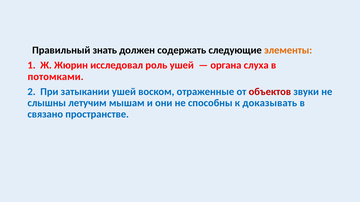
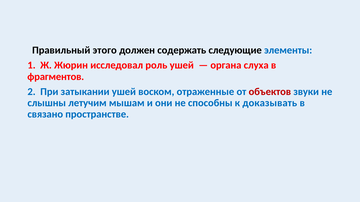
знать: знать -> этого (105, 50)
элементы colour: orange -> blue (288, 50)
потомками: потомками -> фрагментов (56, 77)
